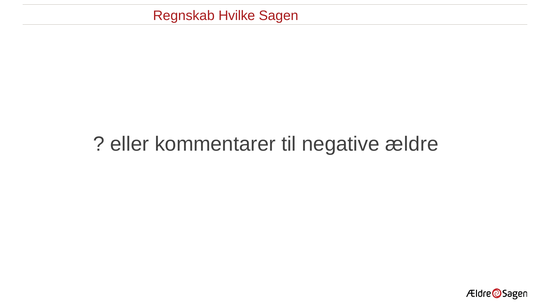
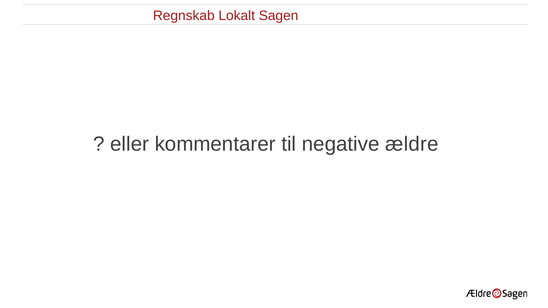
Hvilke: Hvilke -> Lokalt (237, 16)
